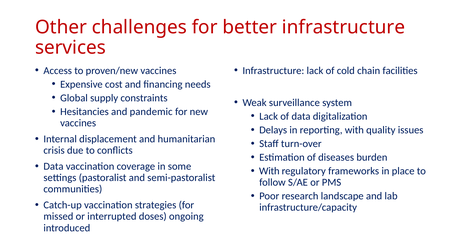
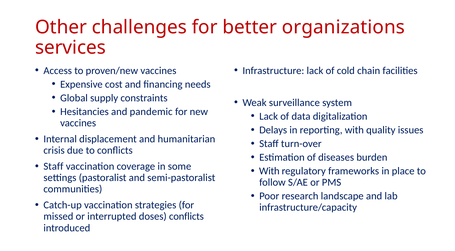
better infrastructure: infrastructure -> organizations (343, 27)
Data: Data -> Staff (53, 167)
doses ongoing: ongoing -> conflicts (186, 217)
